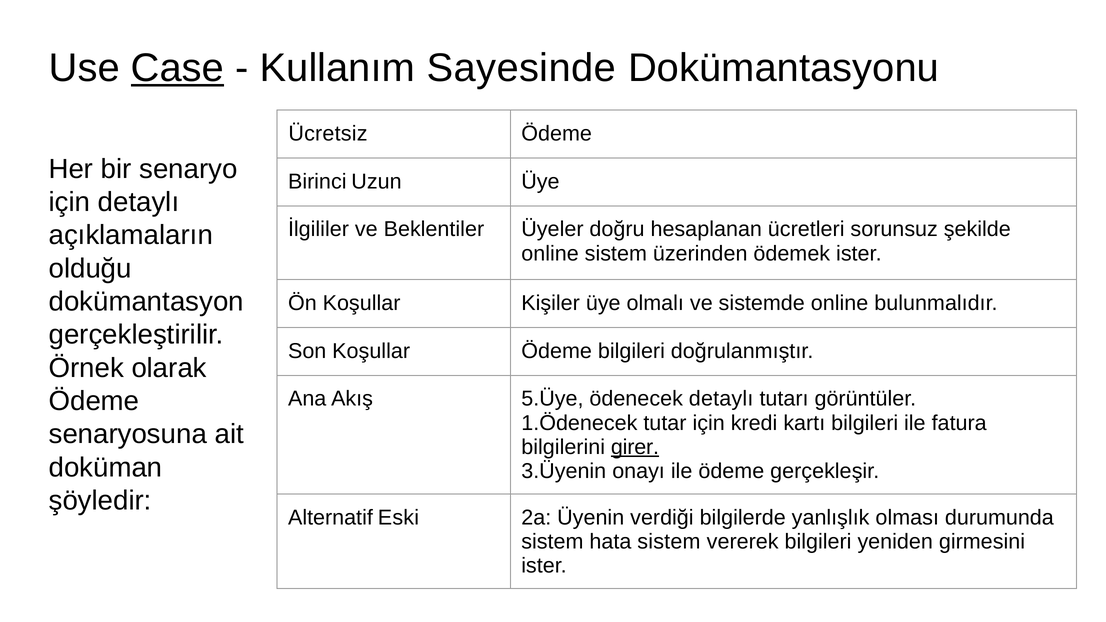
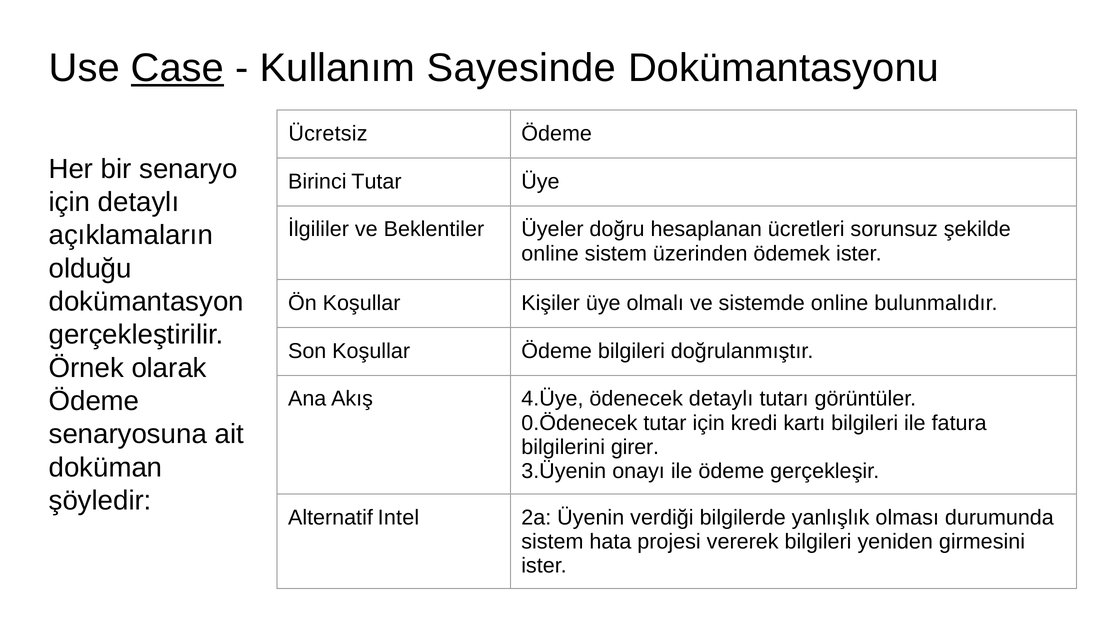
Birinci Uzun: Uzun -> Tutar (376, 181)
5.Üye: 5.Üye -> 4.Üye (552, 399)
1.Ödenecek: 1.Ödenecek -> 0.Ödenecek (579, 423)
girer underline: present -> none (635, 447)
Eski: Eski -> Intel (398, 518)
hata sistem: sistem -> projesi (669, 542)
